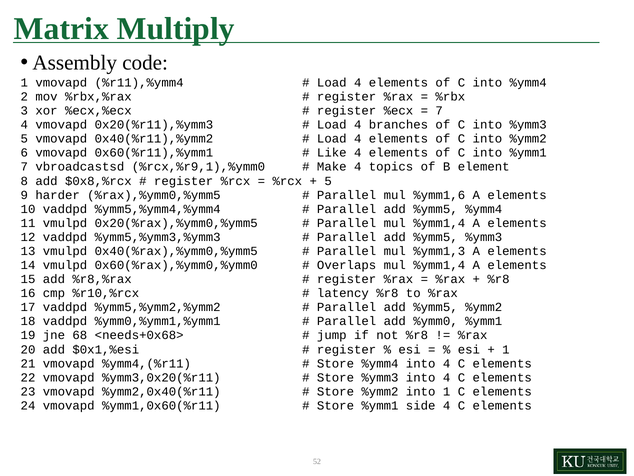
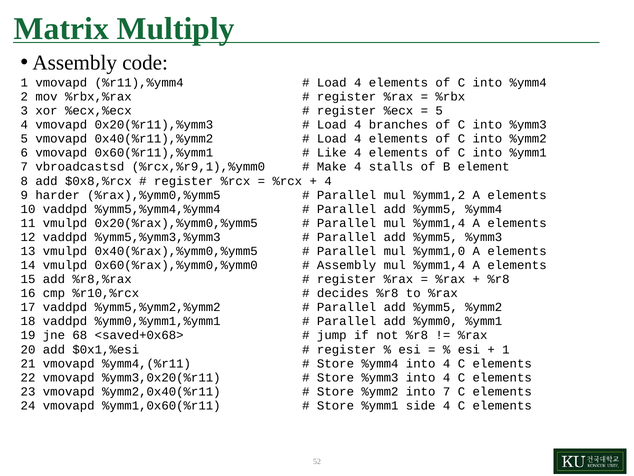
7: 7 -> 5 (439, 111)
topics: topics -> stalls (391, 167)
5: 5 -> 4 (328, 181)
%ymm1,6: %ymm1,6 -> %ymm1,2 (439, 195)
%ymm1,3: %ymm1,3 -> %ymm1,0 (439, 251)
Overlaps: Overlaps -> Assembly (347, 265)
latency: latency -> decides (343, 293)
<needs+0x68>: <needs+0x68> -> <saved+0x68> (139, 335)
into 1: 1 -> 7 (447, 391)
